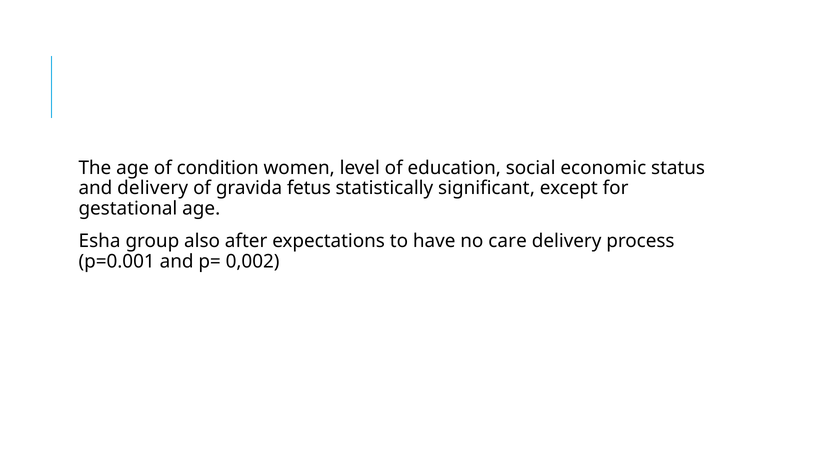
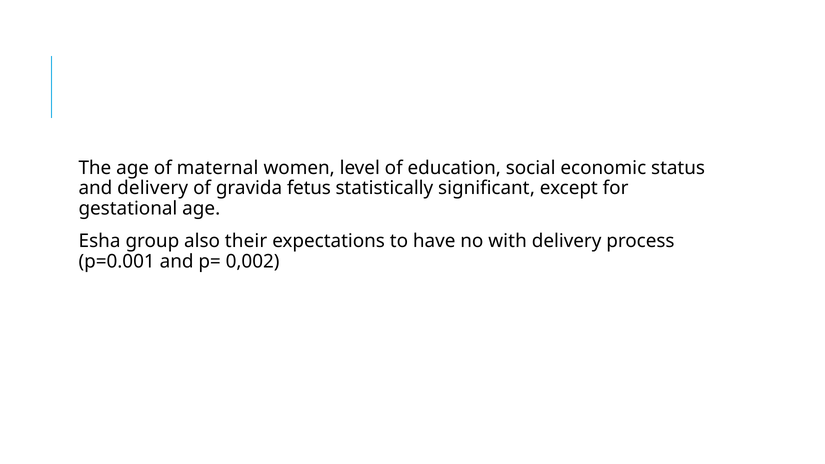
condition: condition -> maternal (218, 168)
after: after -> their (246, 241)
care: care -> with (508, 241)
